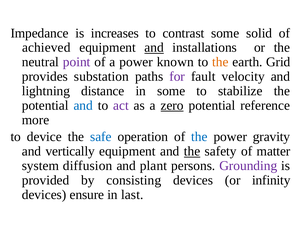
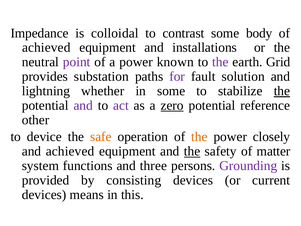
increases: increases -> colloidal (115, 33)
solid: solid -> body (259, 33)
and underline: present -> none (154, 48)
the colour: orange -> purple (220, 62)
velocity: velocity -> solution (243, 76)
distance: distance -> whether (103, 91)
the underline: none -> present (282, 91)
and colour: blue -> purple (83, 105)
more: more -> other (36, 120)
safe colour: blue -> orange (101, 137)
the colour: blue -> orange (199, 137)
gravity: gravity -> closely (272, 137)
and vertically: vertically -> achieved (70, 151)
diffusion: diffusion -> functions (88, 166)
plant: plant -> three (153, 166)
infinity: infinity -> current (271, 180)
ensure: ensure -> means (87, 194)
last: last -> this (132, 194)
